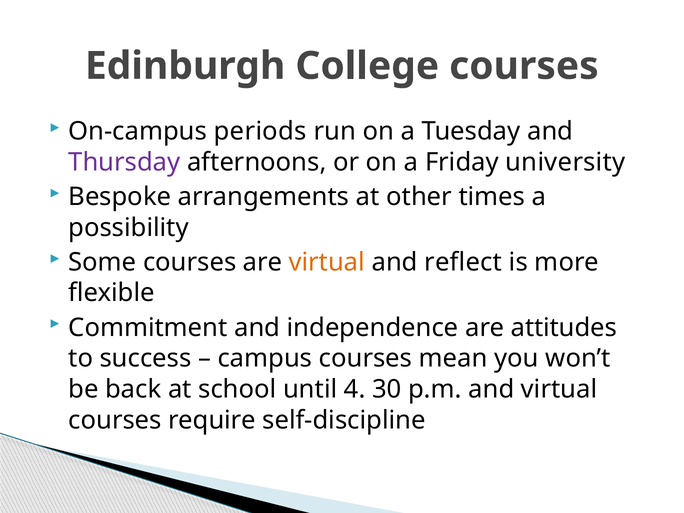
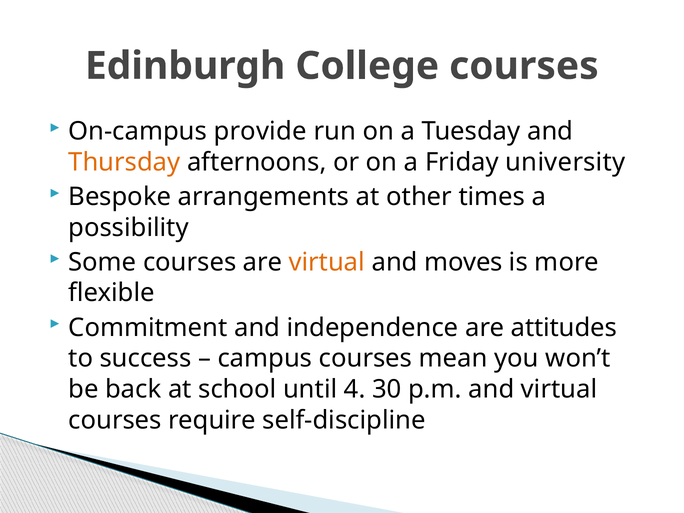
periods: periods -> provide (260, 131)
Thursday colour: purple -> orange (124, 162)
reflect: reflect -> moves (463, 262)
